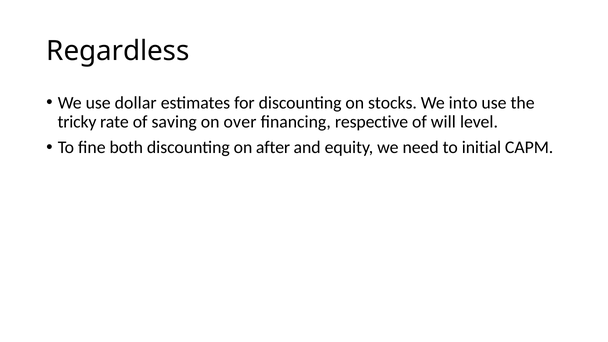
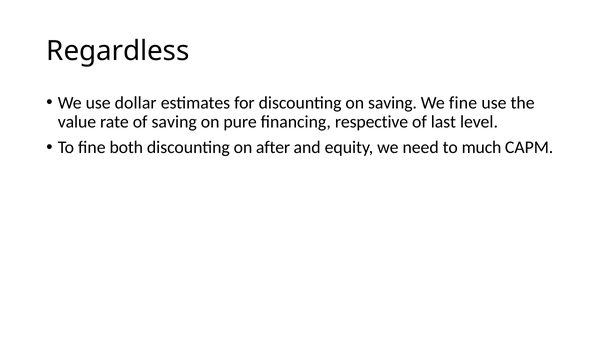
on stocks: stocks -> saving (393, 103)
We into: into -> fine (463, 103)
tricky: tricky -> value (77, 122)
over: over -> pure (240, 122)
will: will -> last (443, 122)
initial: initial -> much (482, 147)
